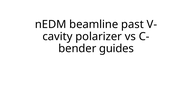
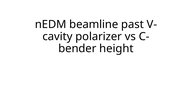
guides: guides -> height (116, 49)
